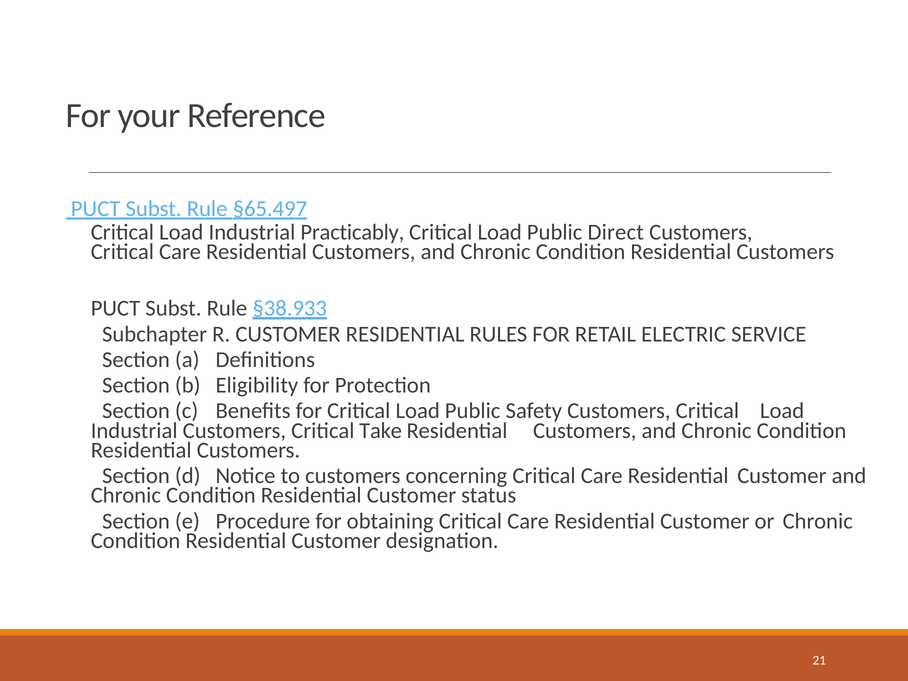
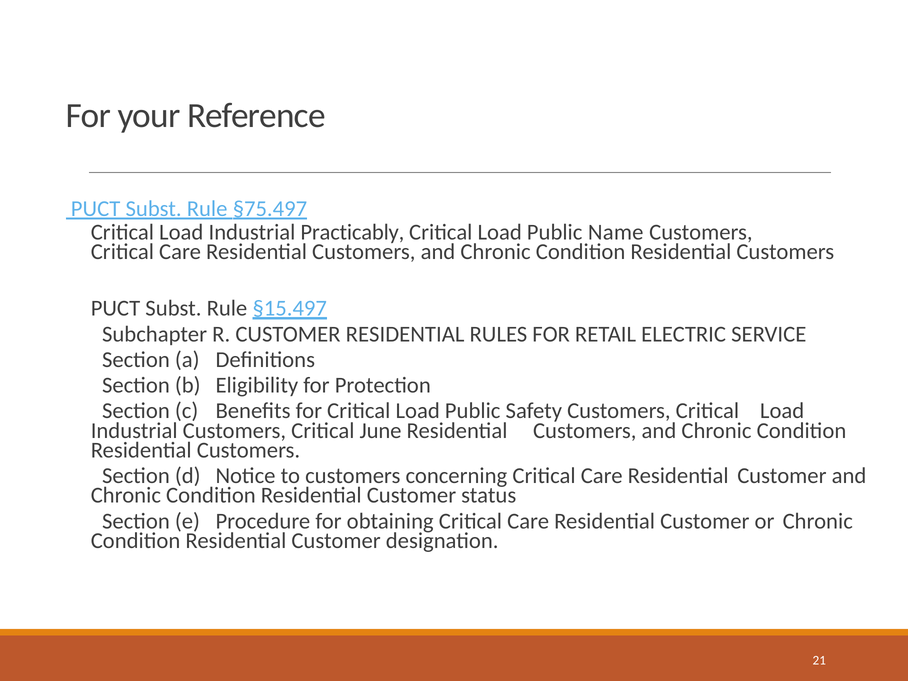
§65.497: §65.497 -> §75.497 (270, 209)
Direct: Direct -> Name (616, 232)
§38.933: §38.933 -> §15.497 (290, 308)
Take: Take -> June (381, 431)
